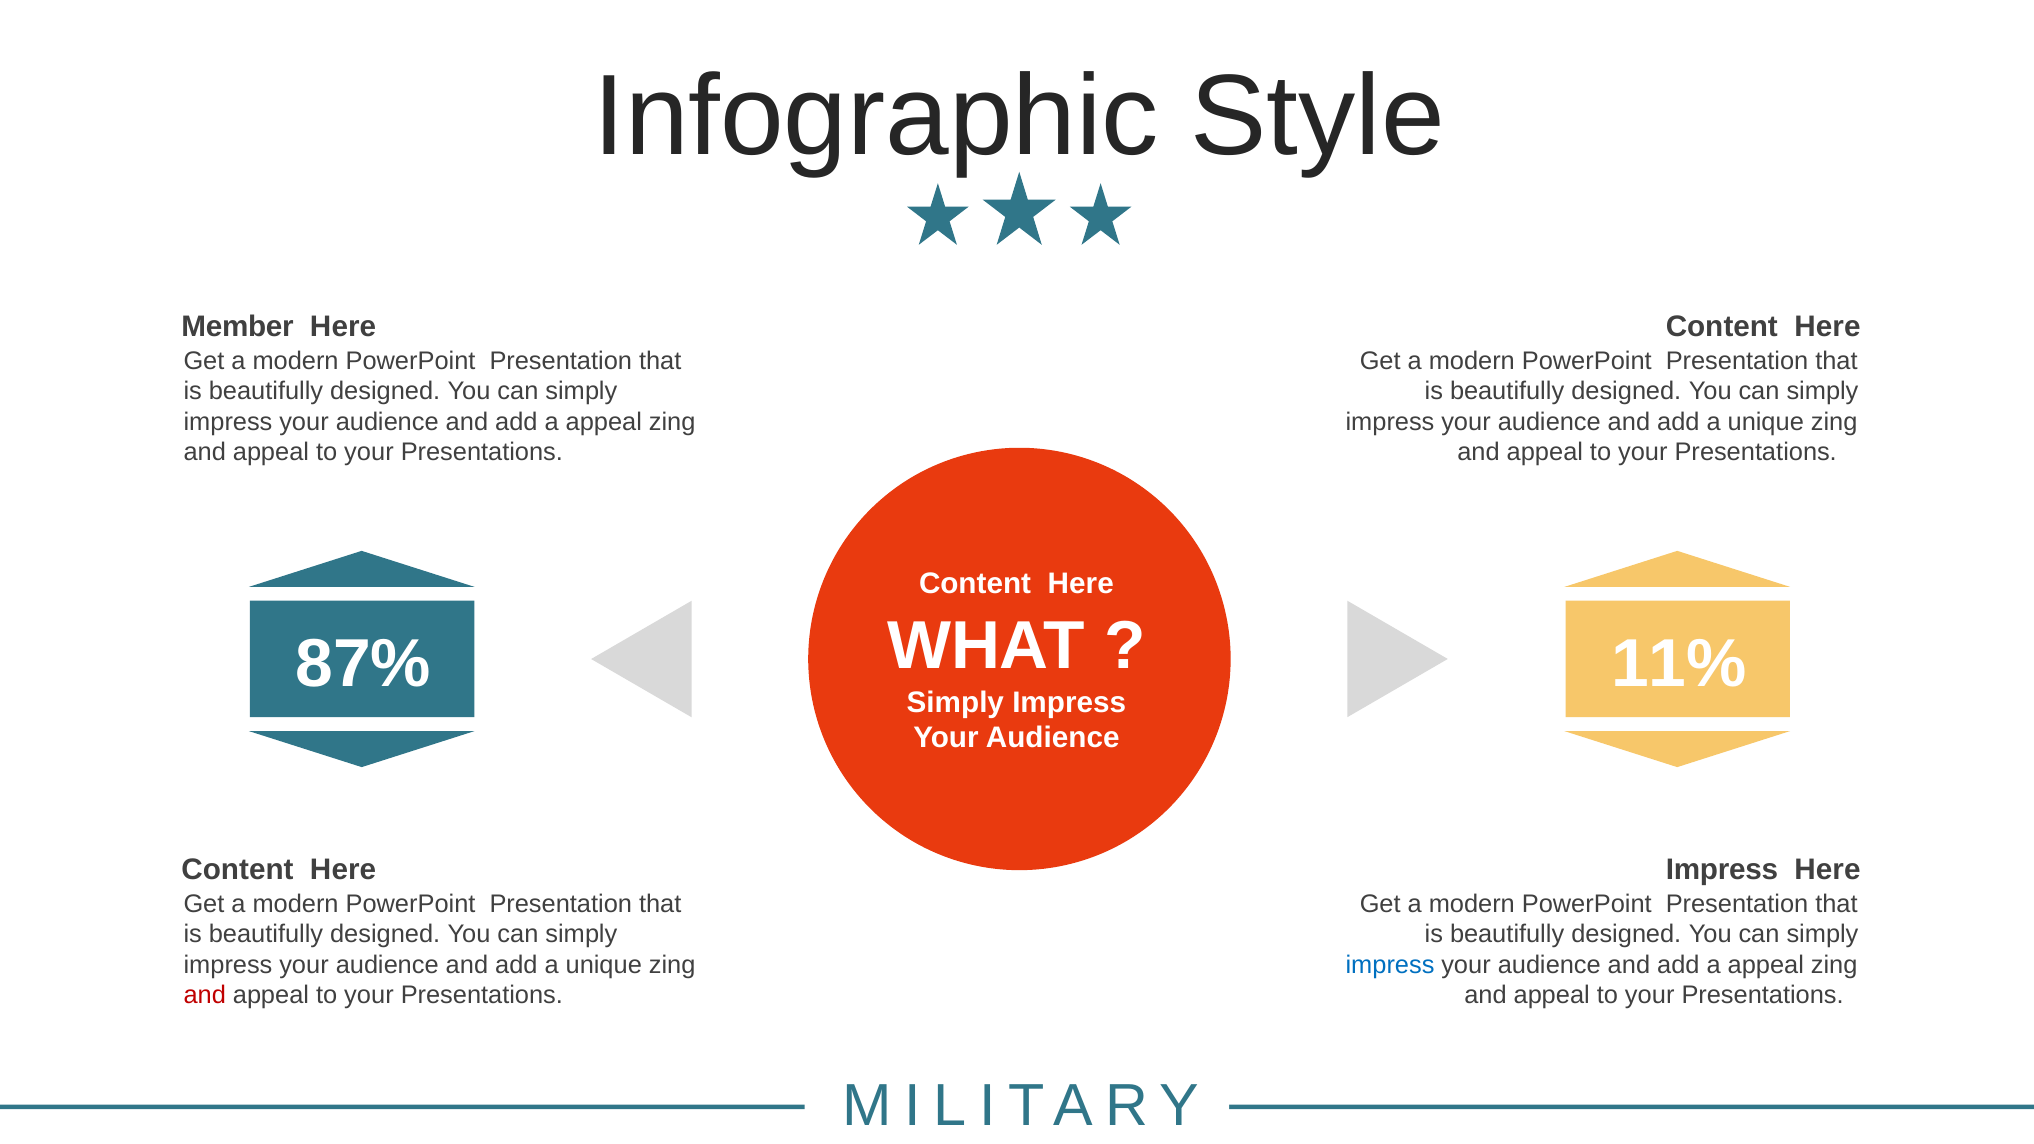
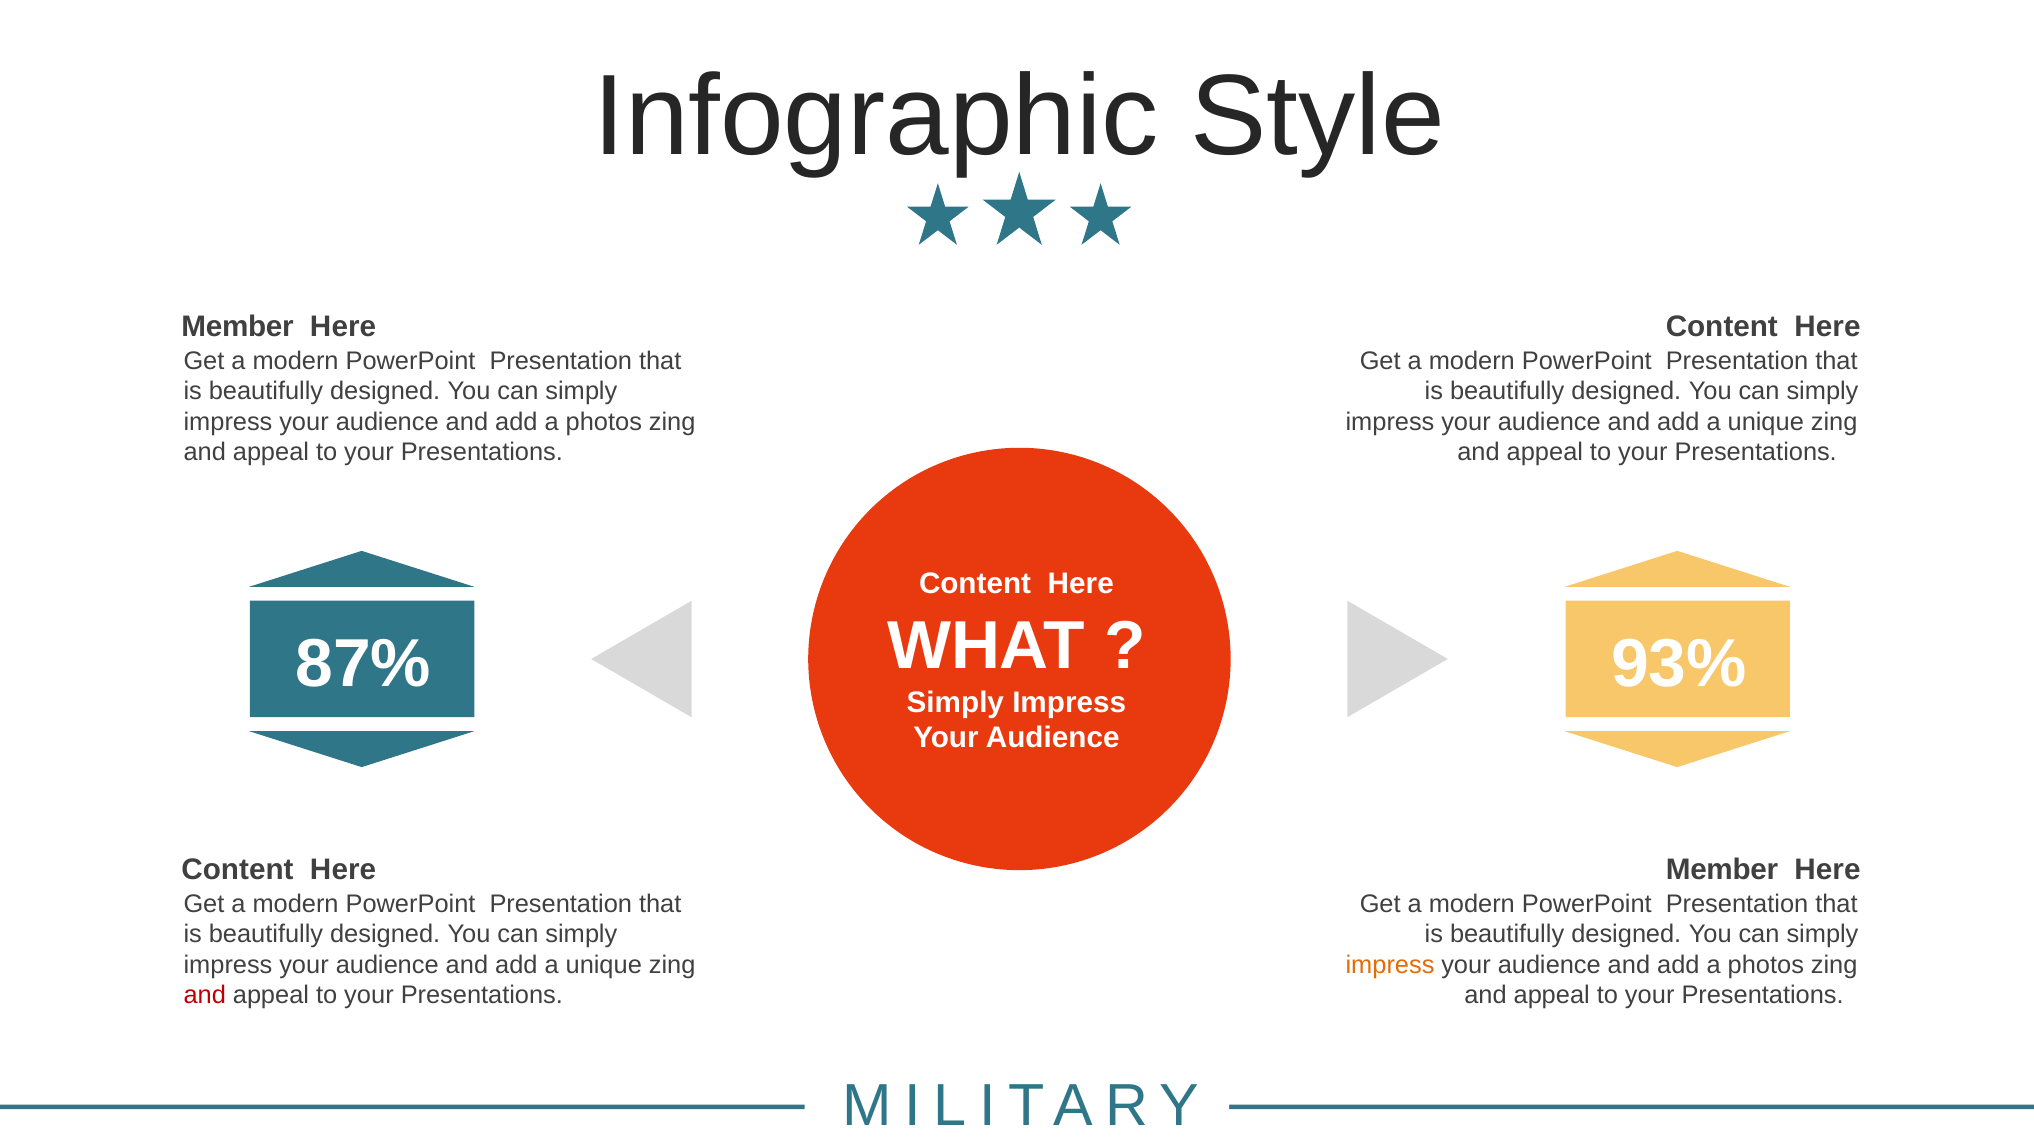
appeal: appeal -> photos (604, 422)
11%: 11% -> 93% (1679, 664)
Impress: Impress -> Member (1722, 869)
impress colour: blue -> orange (1390, 965)
appeal: appeal -> photos (1766, 965)
